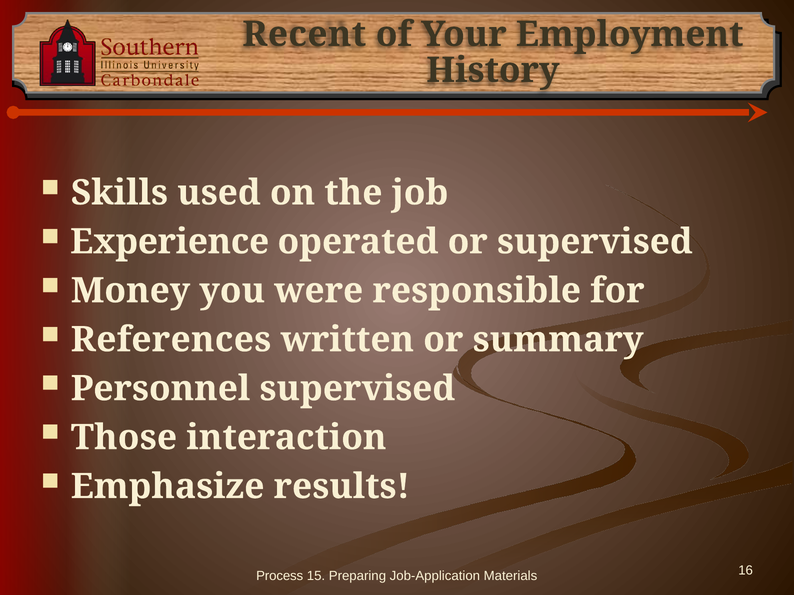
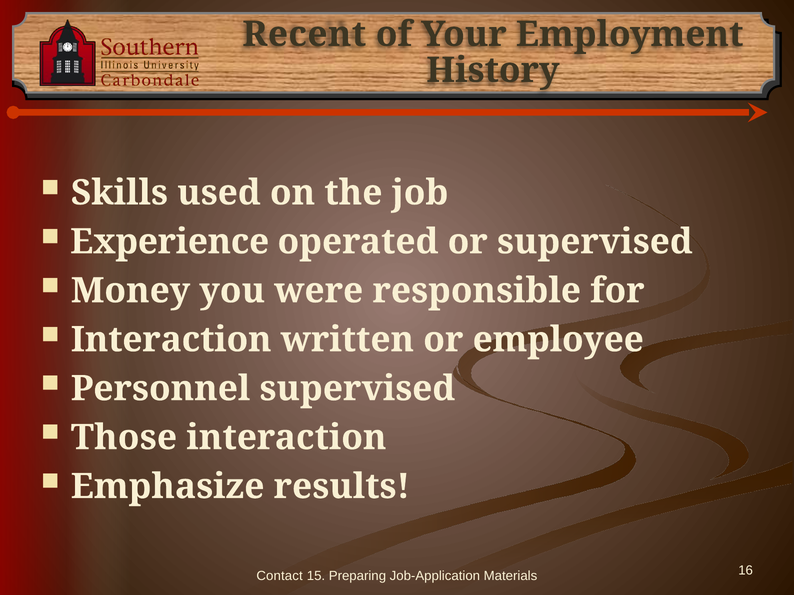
References: References -> Interaction (171, 340)
summary: summary -> employee (558, 340)
Process: Process -> Contact (280, 577)
